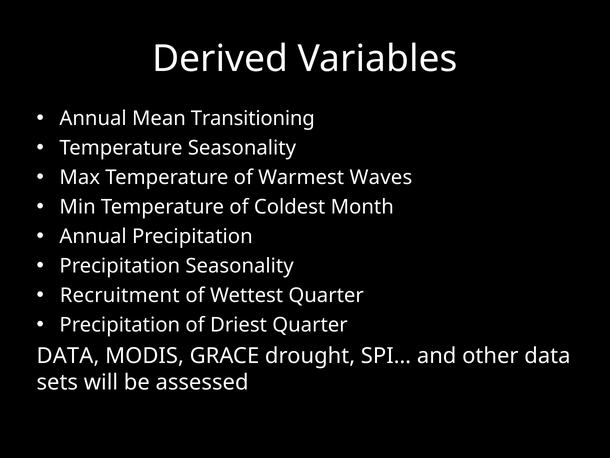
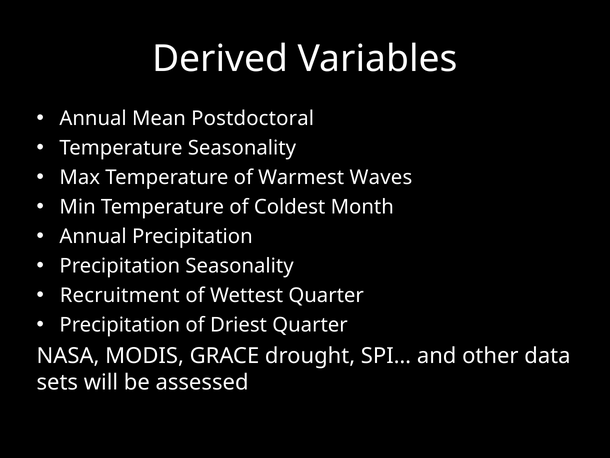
Transitioning: Transitioning -> Postdoctoral (253, 118)
DATA: DATA -> NASA (68, 356)
